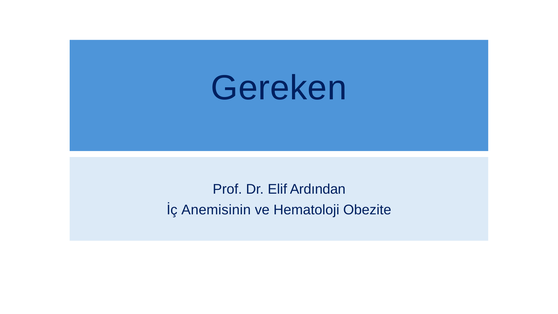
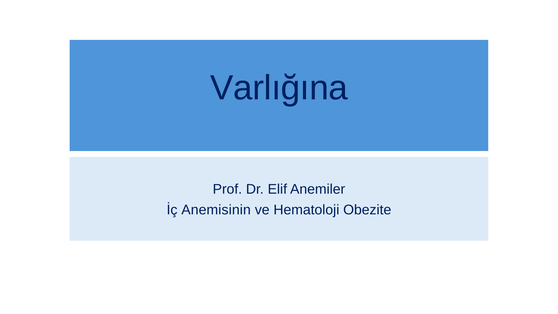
Gereken: Gereken -> Varlığına (279, 88)
Ardından: Ardından -> Anemiler (318, 189)
